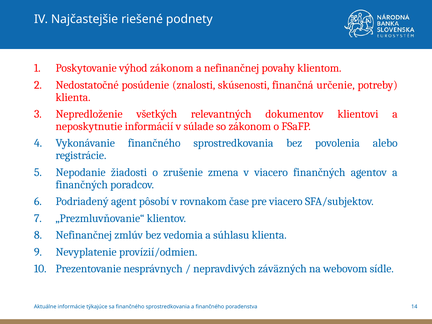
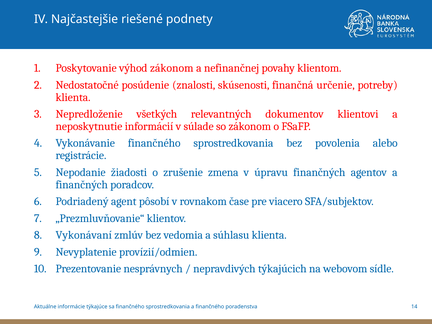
v viacero: viacero -> úpravu (271, 172)
Nefinančnej: Nefinančnej -> Vykonávaní (84, 235)
záväzných: záväzných -> týkajúcich (282, 269)
